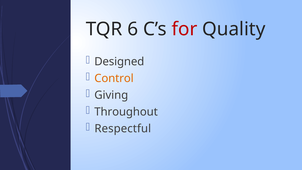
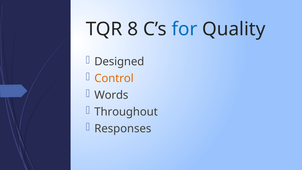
6: 6 -> 8 (133, 29)
for colour: red -> blue (184, 29)
Giving: Giving -> Words (111, 95)
Respectful: Respectful -> Responses (123, 129)
